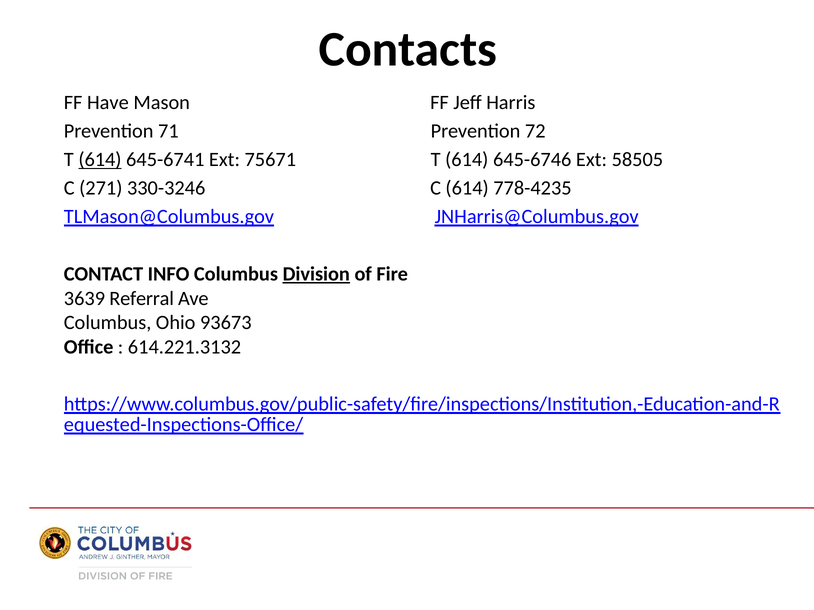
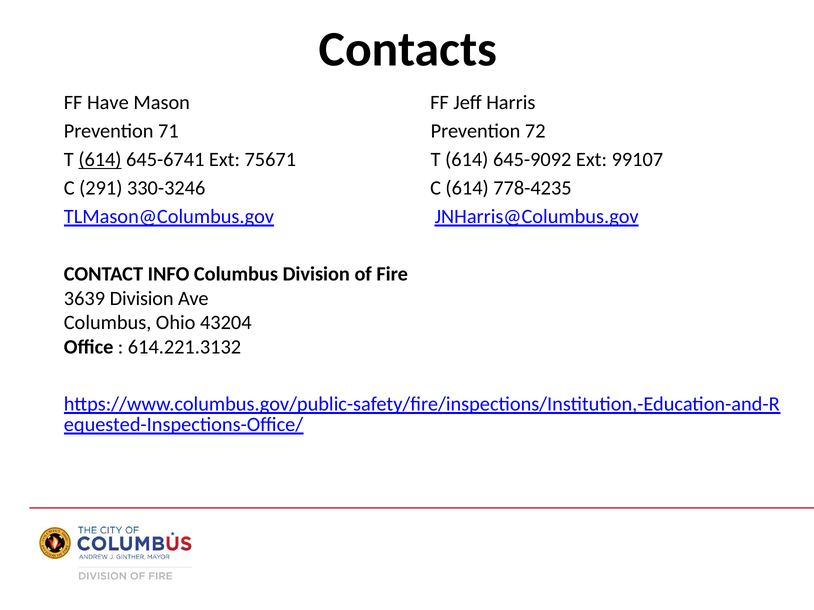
645-6746: 645-6746 -> 645-9092 (532, 160)
58505: 58505 -> 99107 (637, 160)
271: 271 -> 291 (101, 188)
Division underline: present -> none (316, 274)
3639 Referral: Referral -> Division (142, 299)
93673: 93673 -> 43204 (226, 323)
